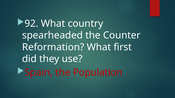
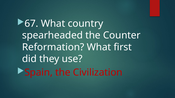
92: 92 -> 67 (31, 24)
Population: Population -> Civilization (98, 73)
